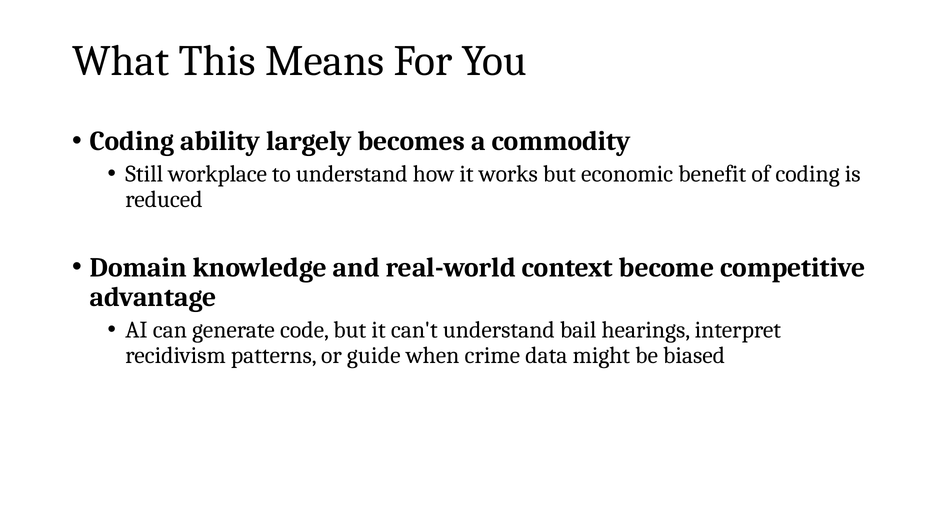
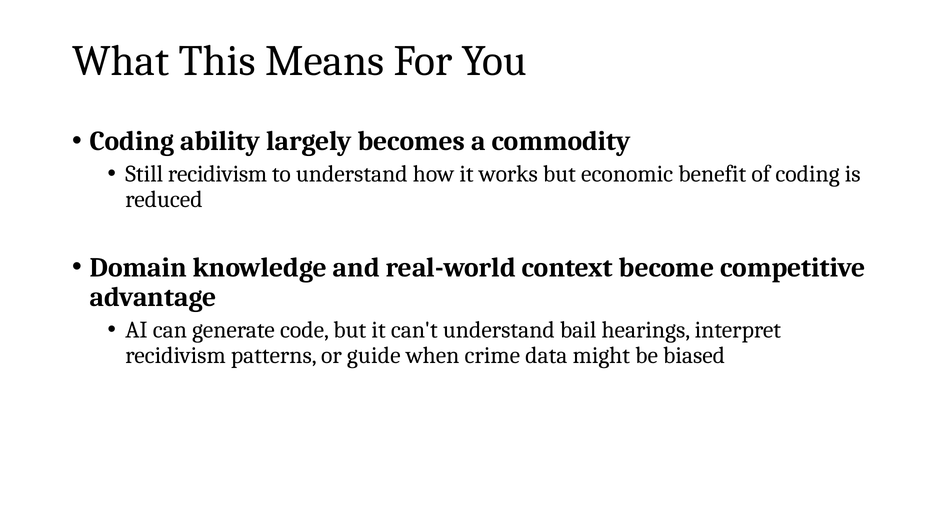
Still workplace: workplace -> recidivism (218, 174)
